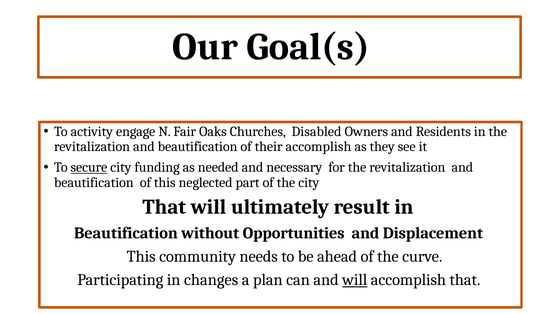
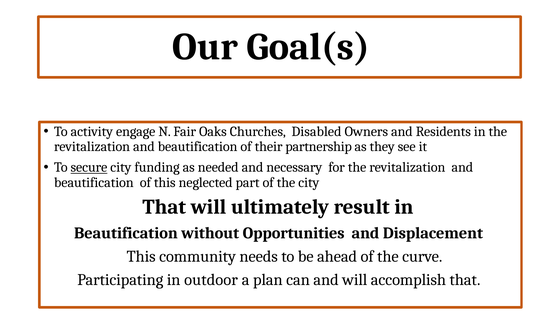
their accomplish: accomplish -> partnership (319, 147)
changes: changes -> outdoor (211, 280)
will underline: present -> none (355, 280)
